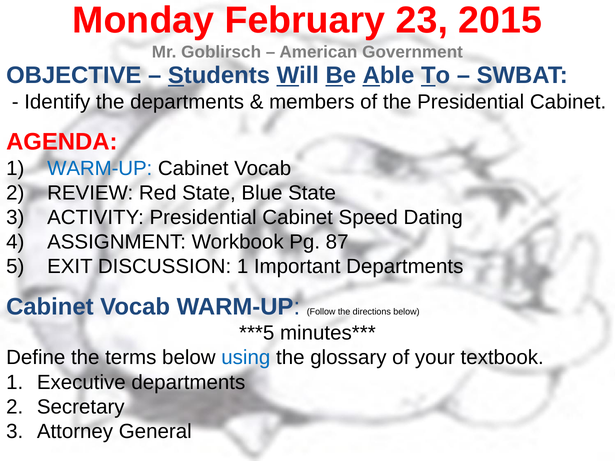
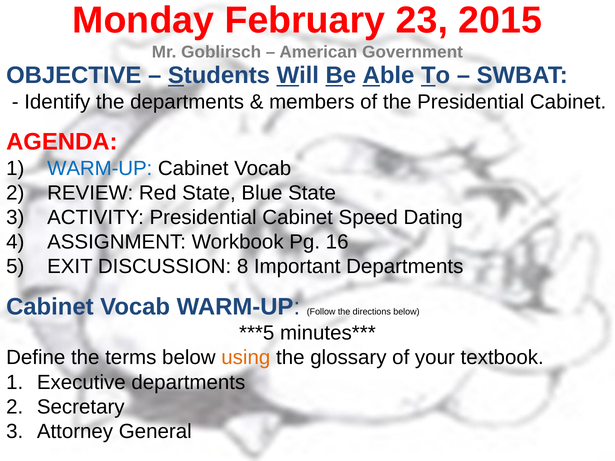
87: 87 -> 16 (337, 242)
DISCUSSION 1: 1 -> 8 (243, 267)
using colour: blue -> orange (246, 358)
